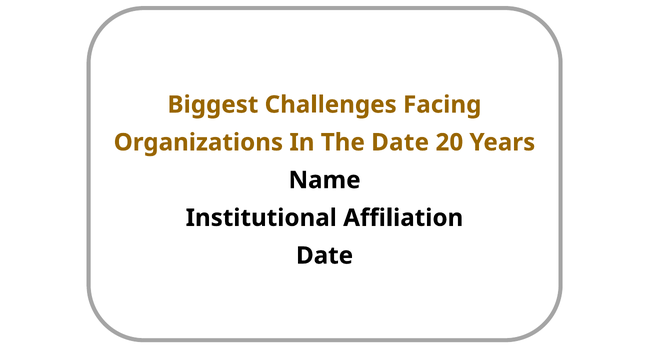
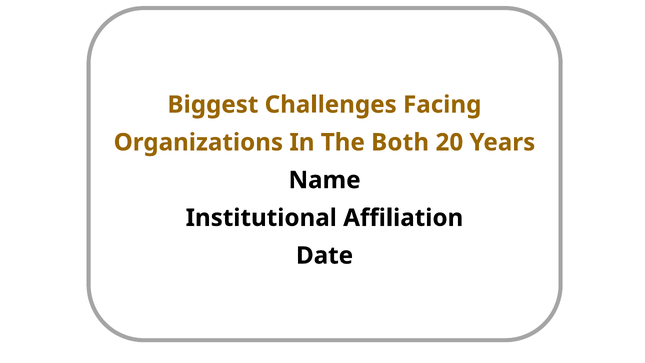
The Date: Date -> Both (400, 142)
